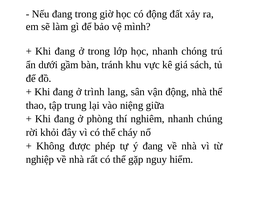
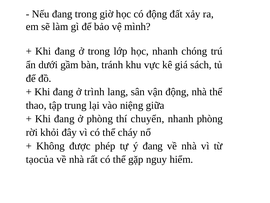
nghiêm: nghiêm -> chuyển (148, 119)
nhanh chúng: chúng -> phòng (210, 119)
nghiệp: nghiệp -> tạocủa (40, 159)
